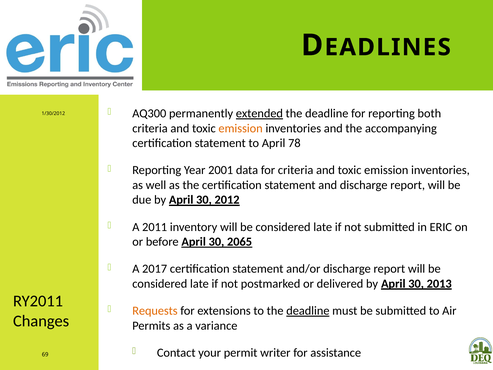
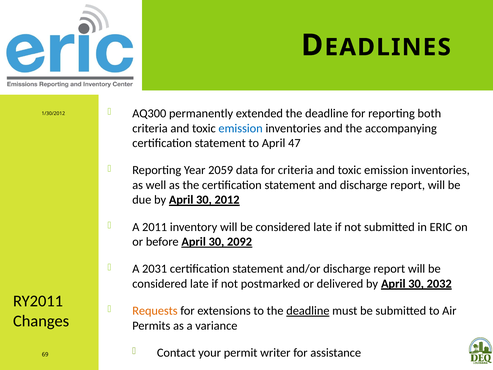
extended underline: present -> none (259, 113)
emission colour: orange -> blue (241, 128)
78: 78 -> 47 (294, 143)
2001: 2001 -> 2059 (221, 170)
2065: 2065 -> 2092 (240, 242)
2017: 2017 -> 2031 (155, 269)
2013: 2013 -> 2032 (439, 284)
